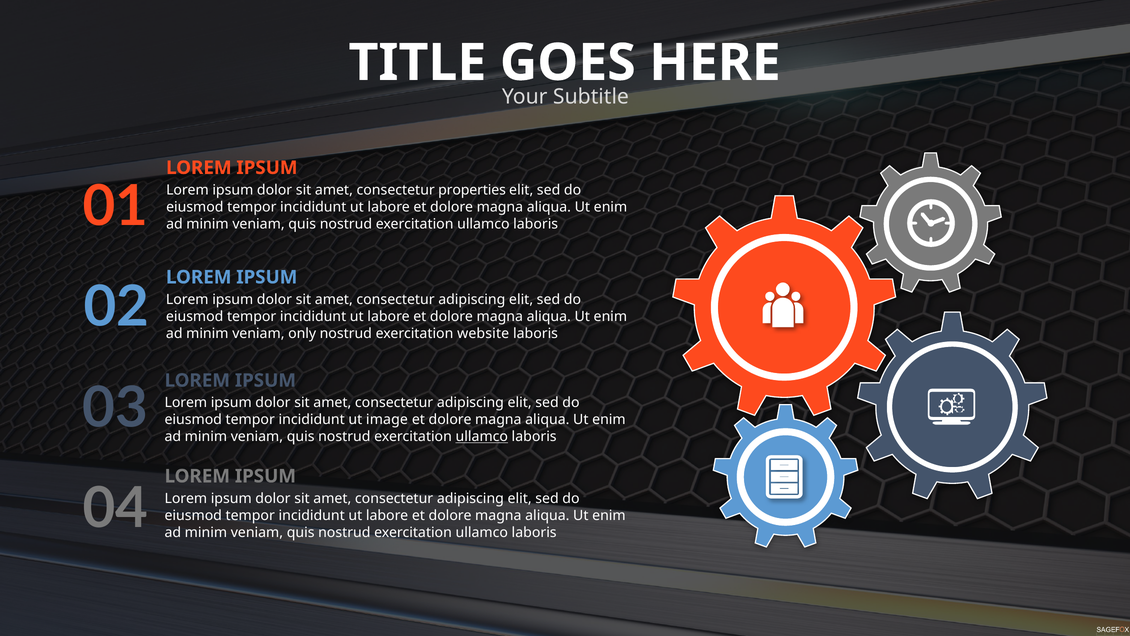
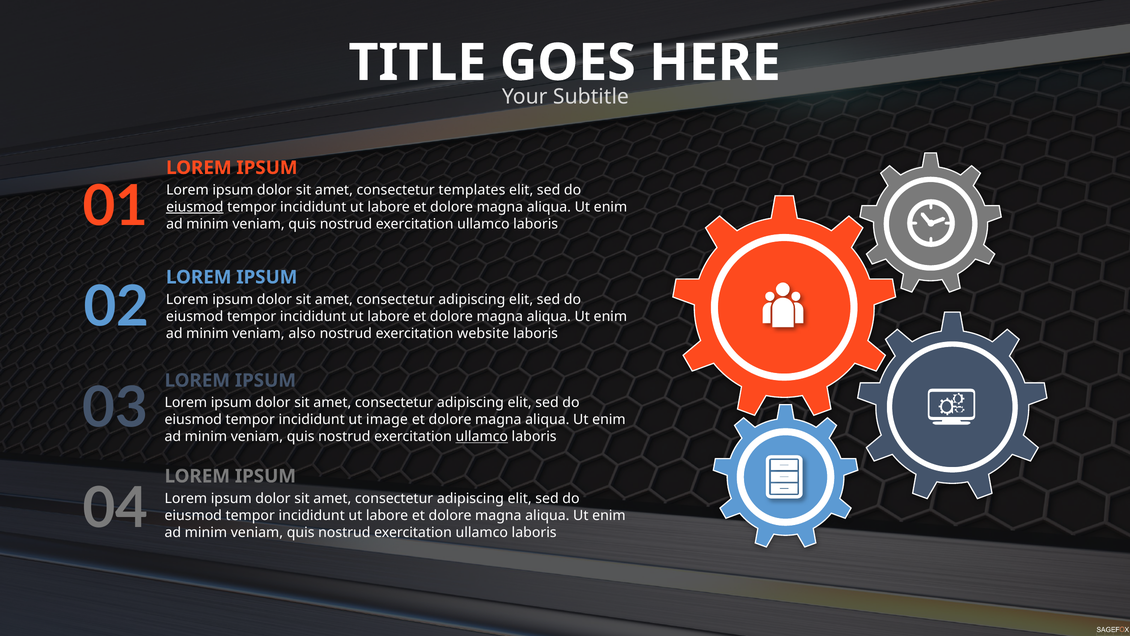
properties: properties -> templates (472, 190)
eiusmod underline: none -> present (195, 207)
only: only -> also (302, 333)
